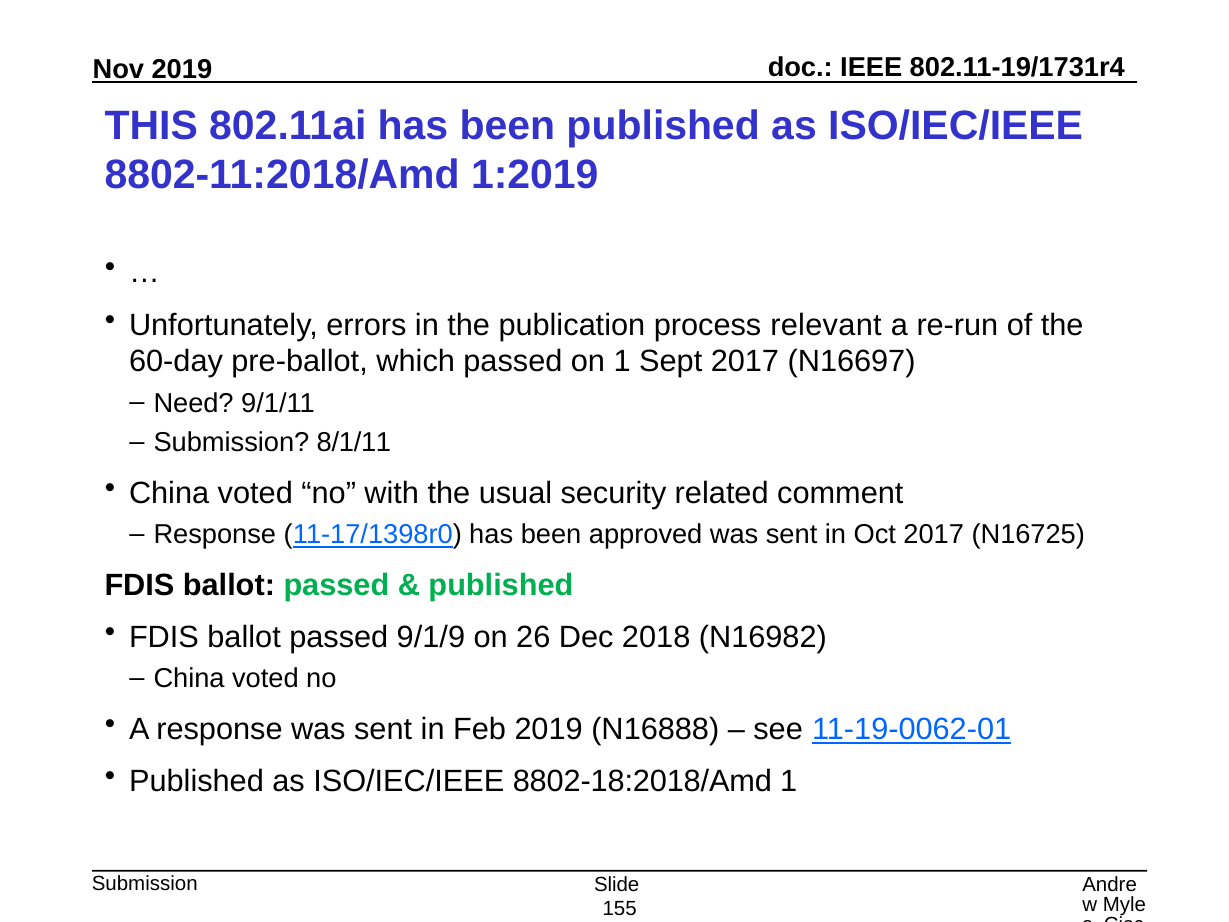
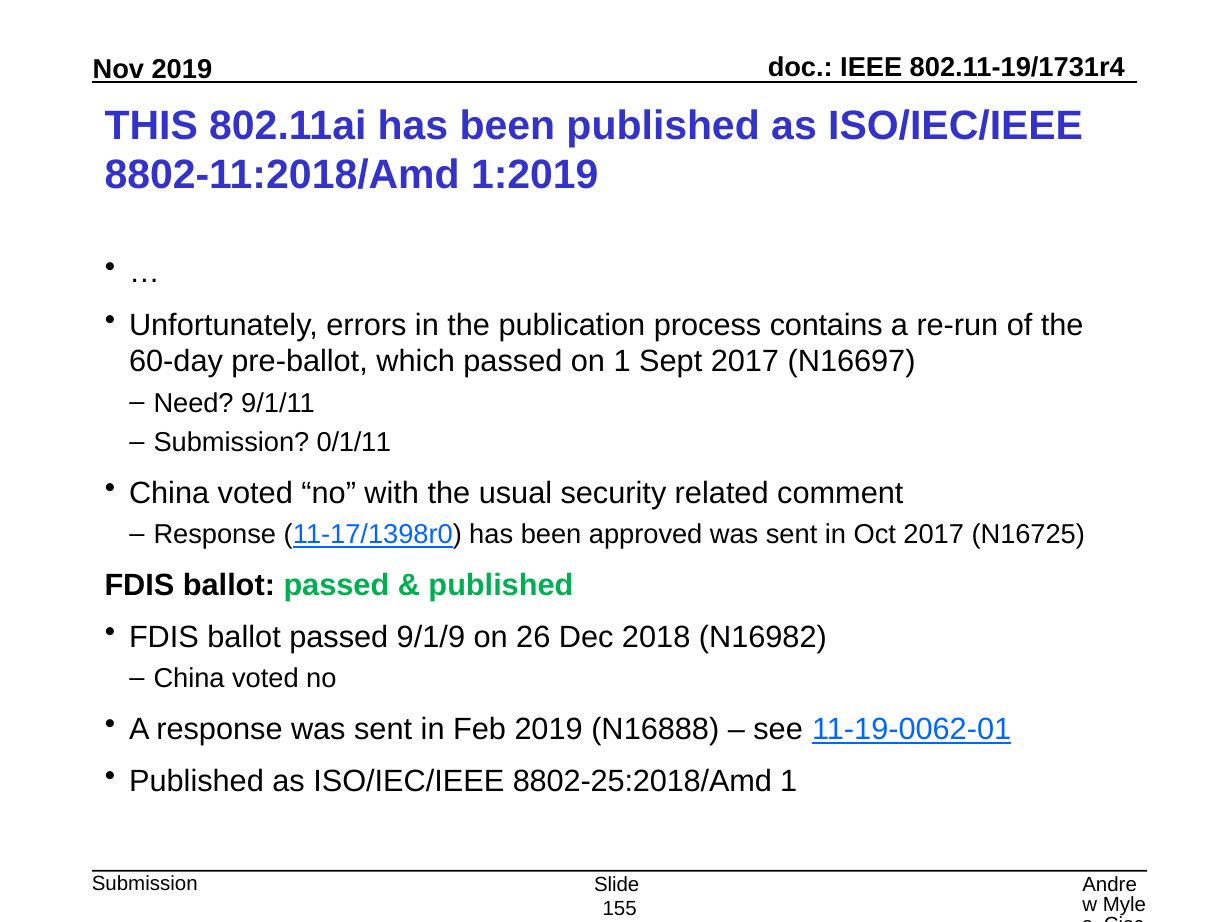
relevant: relevant -> contains (826, 325)
8/1/11: 8/1/11 -> 0/1/11 (354, 443)
8802-18:2018/Amd: 8802-18:2018/Amd -> 8802-25:2018/Amd (642, 781)
